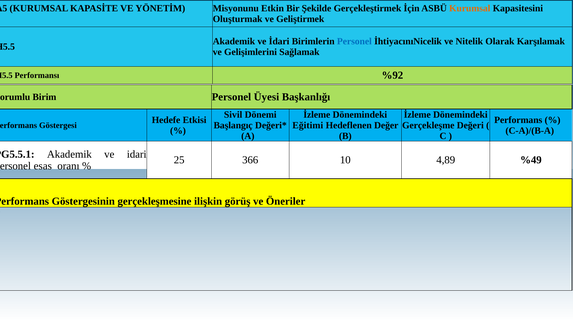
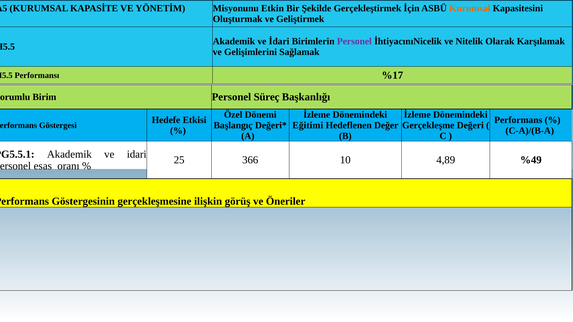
Personel colour: blue -> purple (354, 41)
%92: %92 -> %17 (392, 75)
Üyesi: Üyesi -> Süreç (267, 97)
Sivil: Sivil -> Özel (233, 115)
